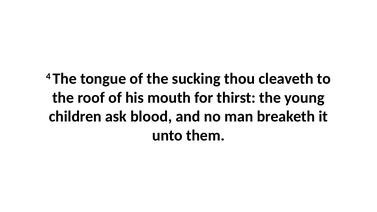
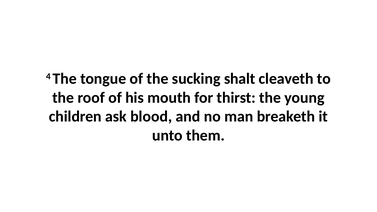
thou: thou -> shalt (240, 79)
